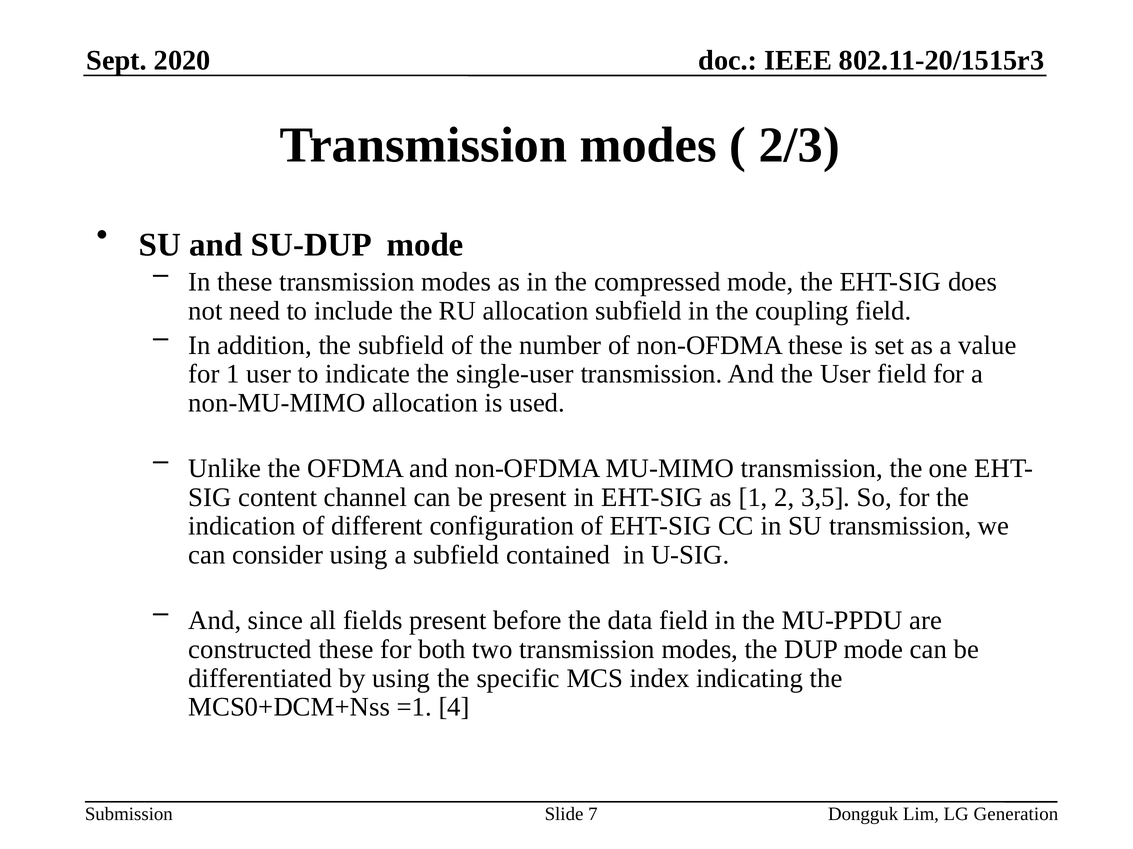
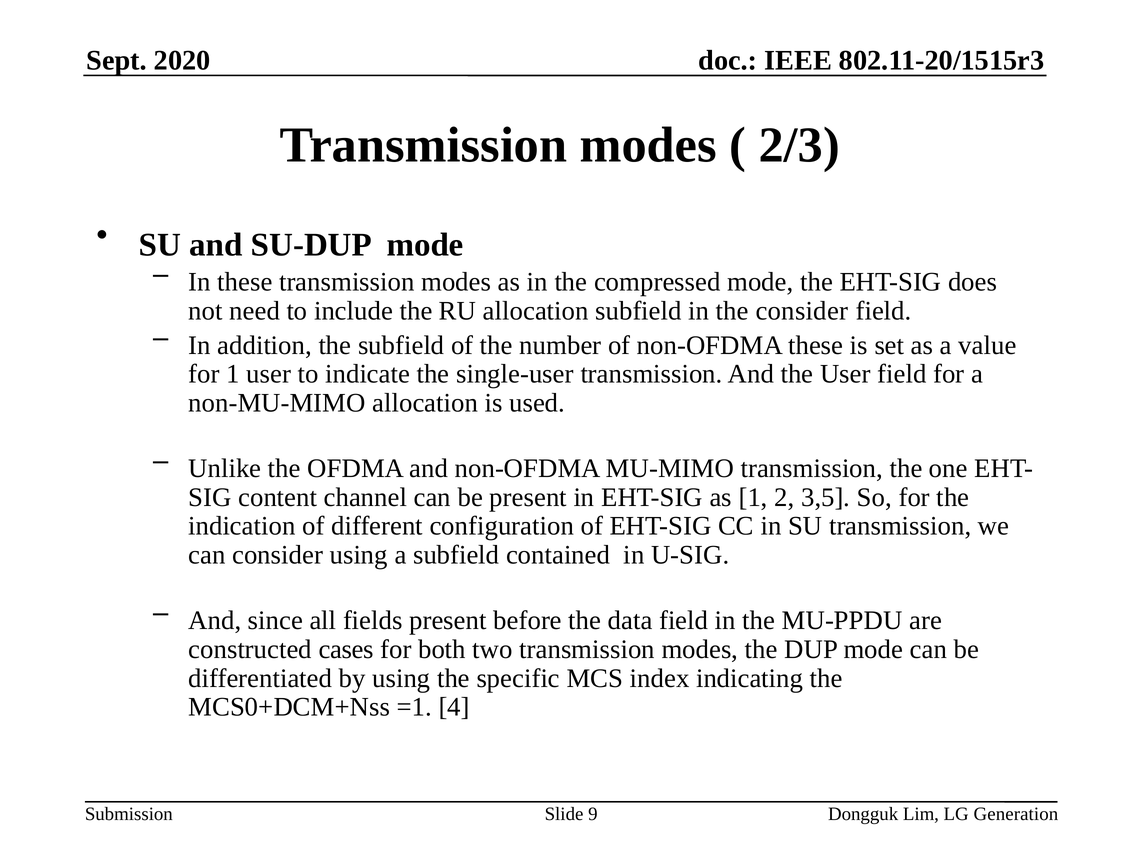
the coupling: coupling -> consider (802, 311)
constructed these: these -> cases (346, 650)
7: 7 -> 9 (593, 815)
